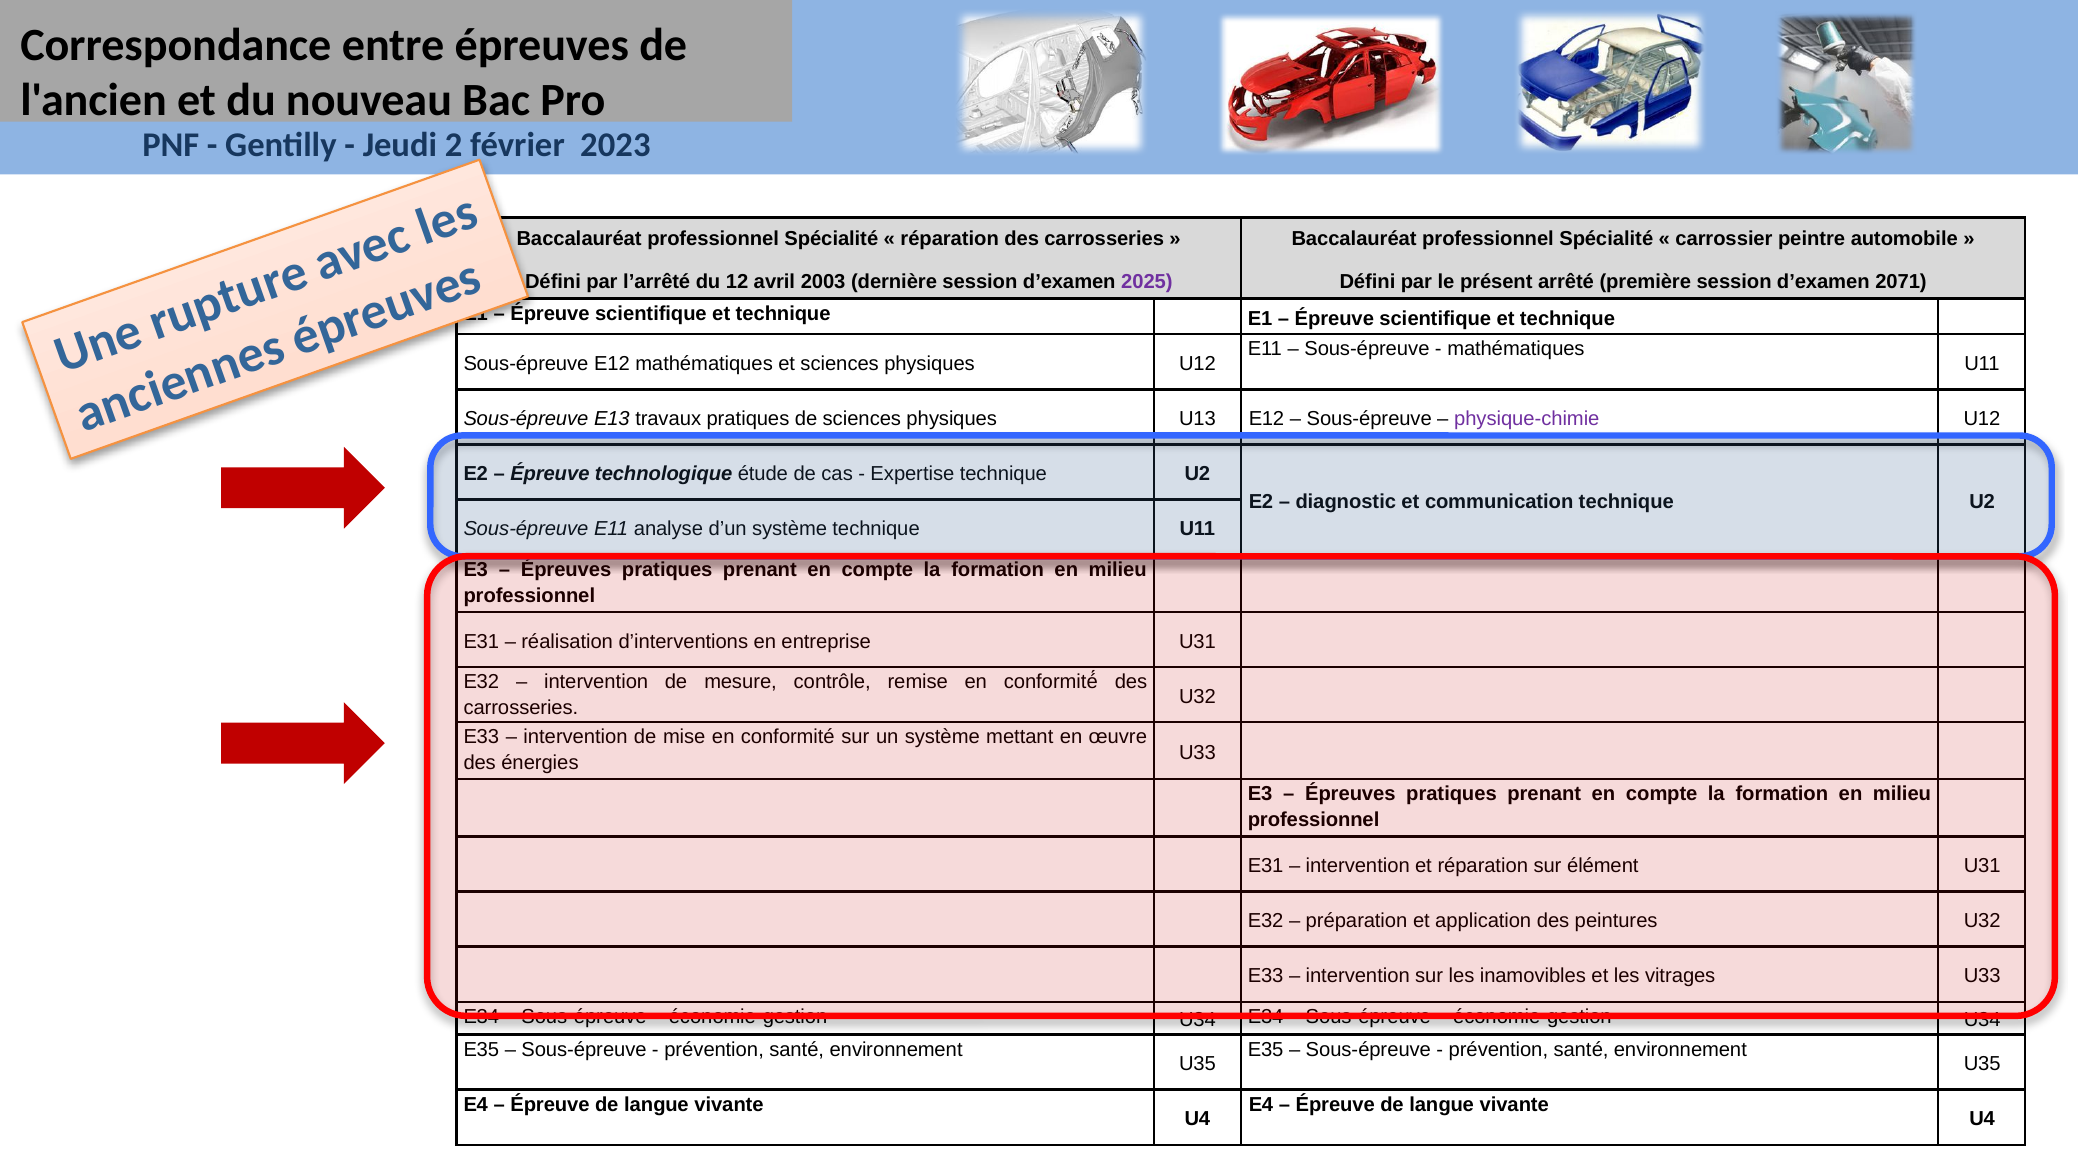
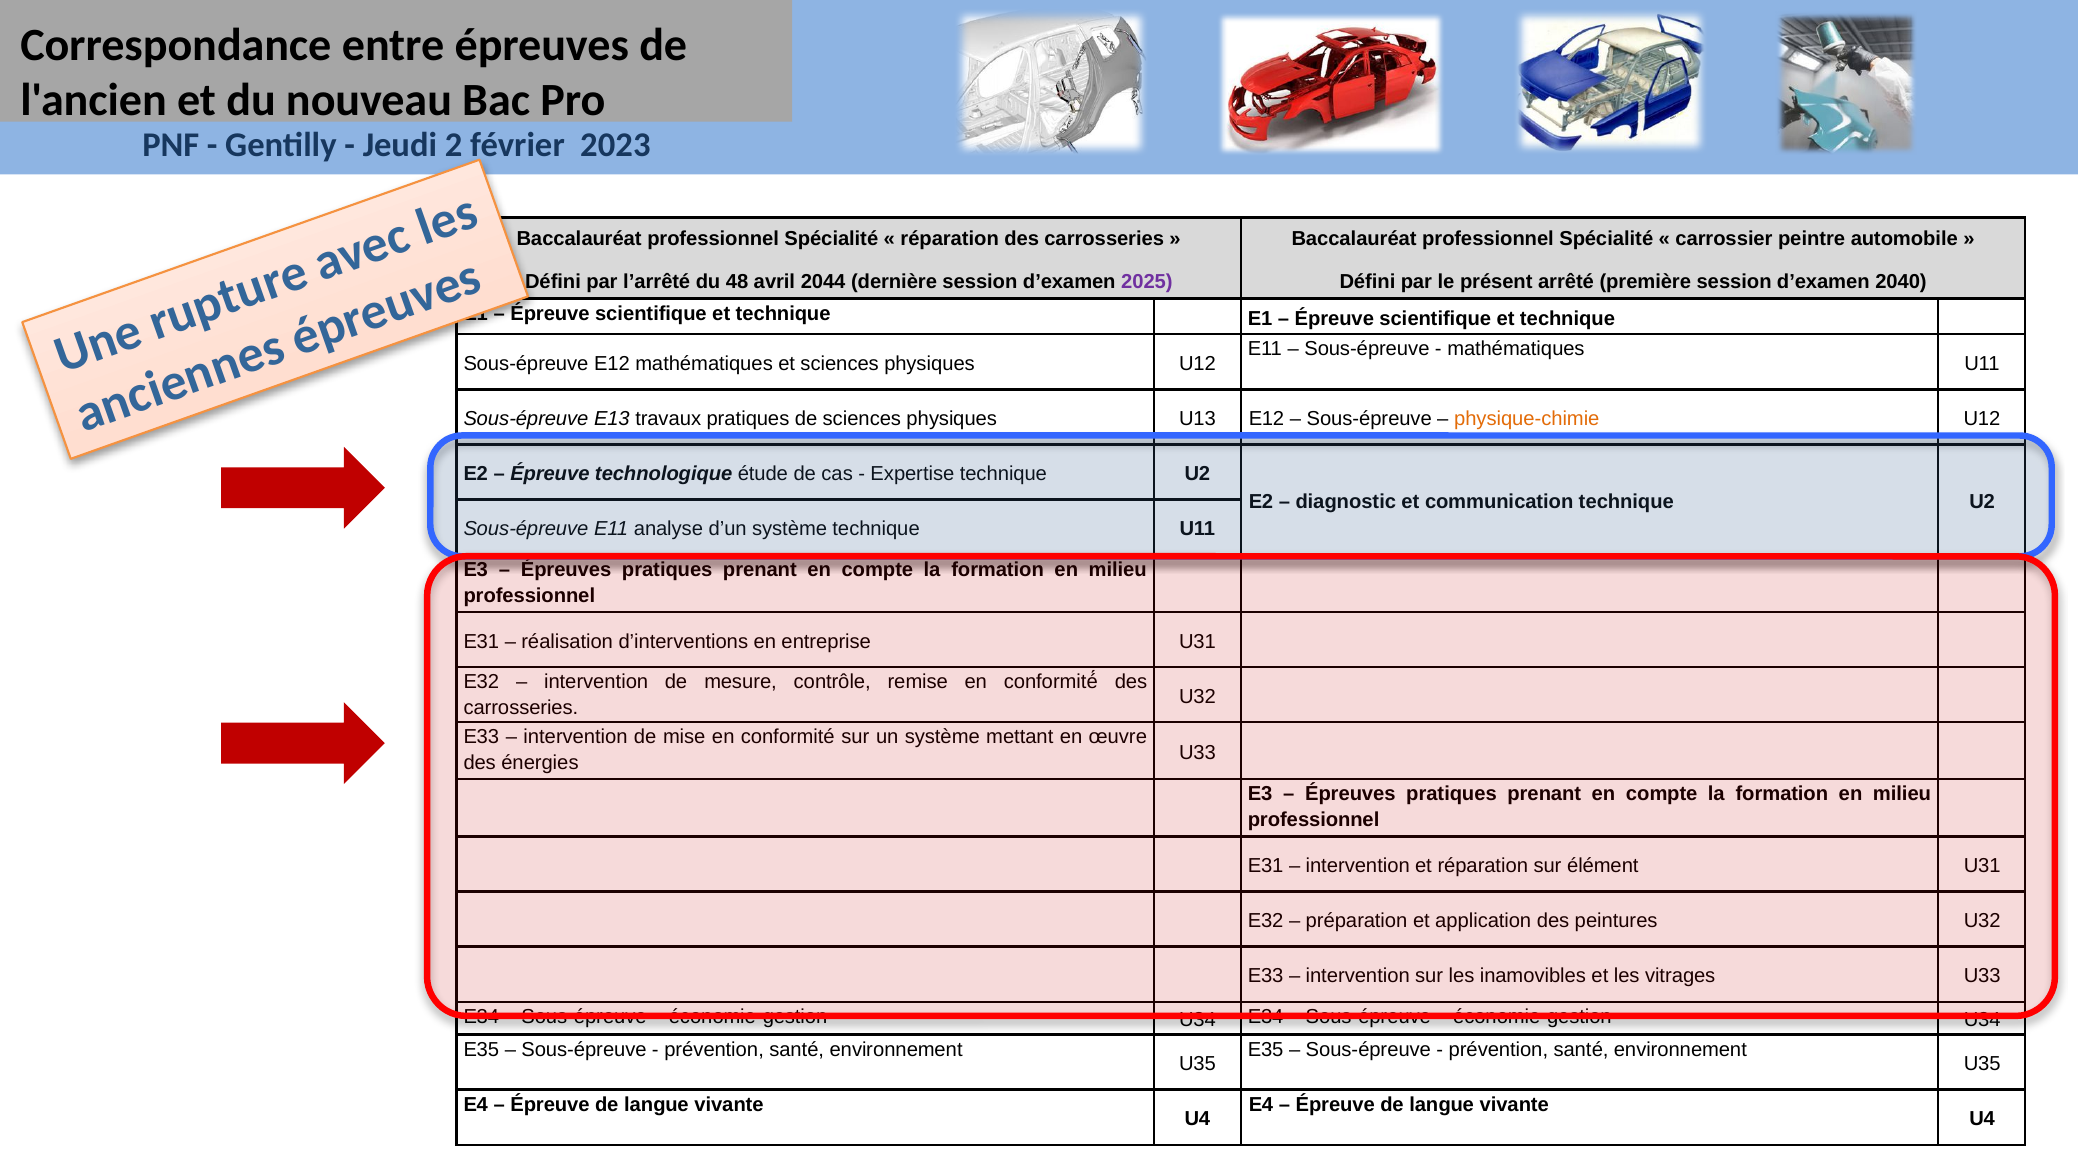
12: 12 -> 48 (737, 282)
2003: 2003 -> 2044 (823, 282)
2071: 2071 -> 2040 (1901, 282)
physique-chimie colour: purple -> orange (1527, 419)
